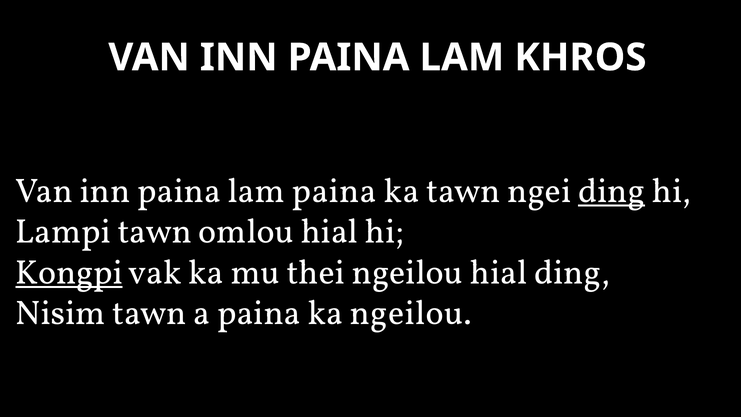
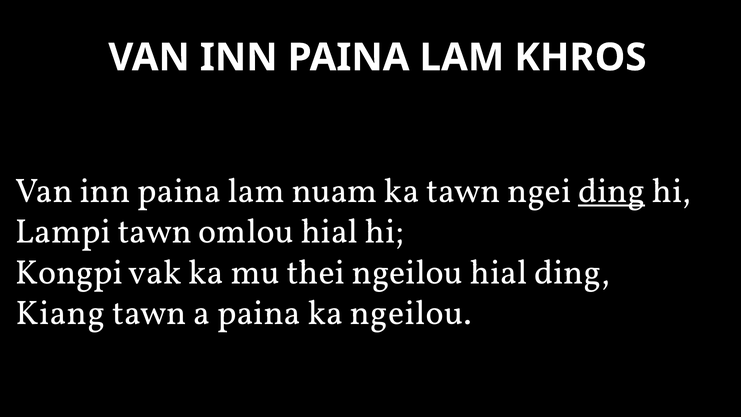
lam paina: paina -> nuam (335, 191)
Kongpi underline: present -> none (69, 272)
Nisim: Nisim -> Kiang (60, 313)
